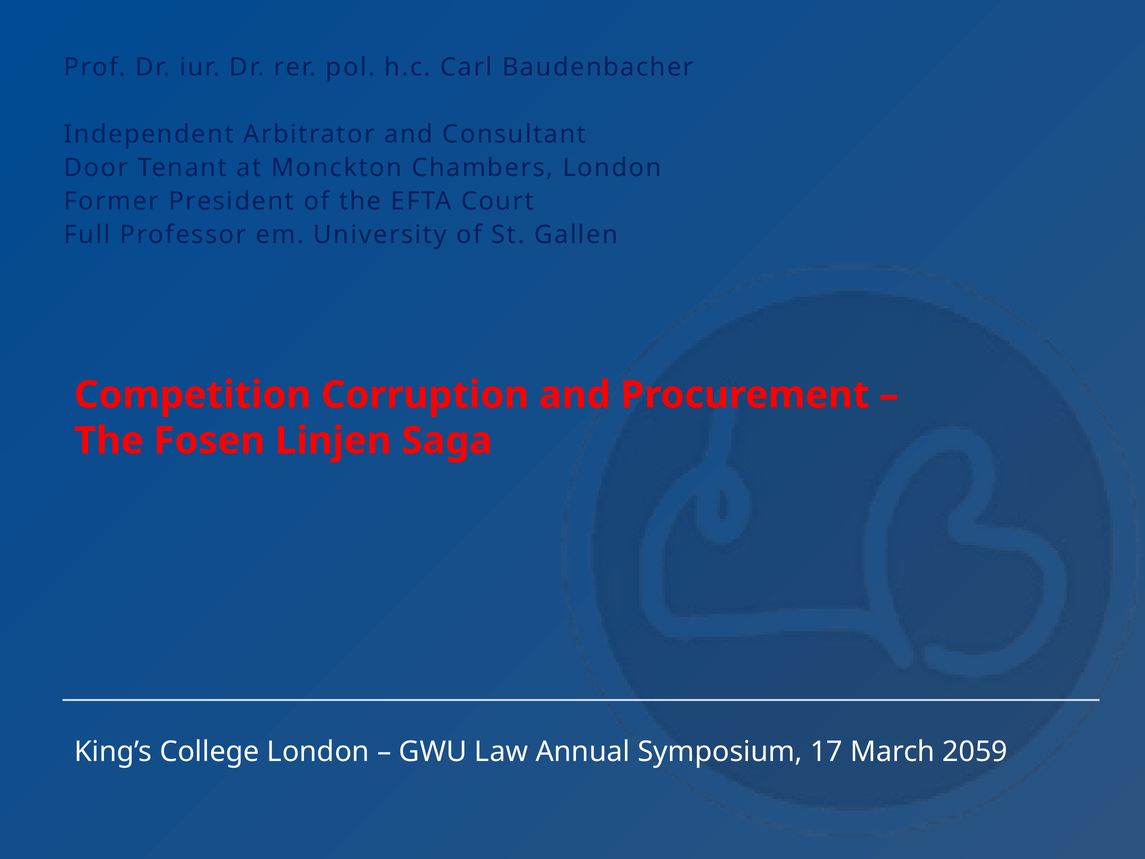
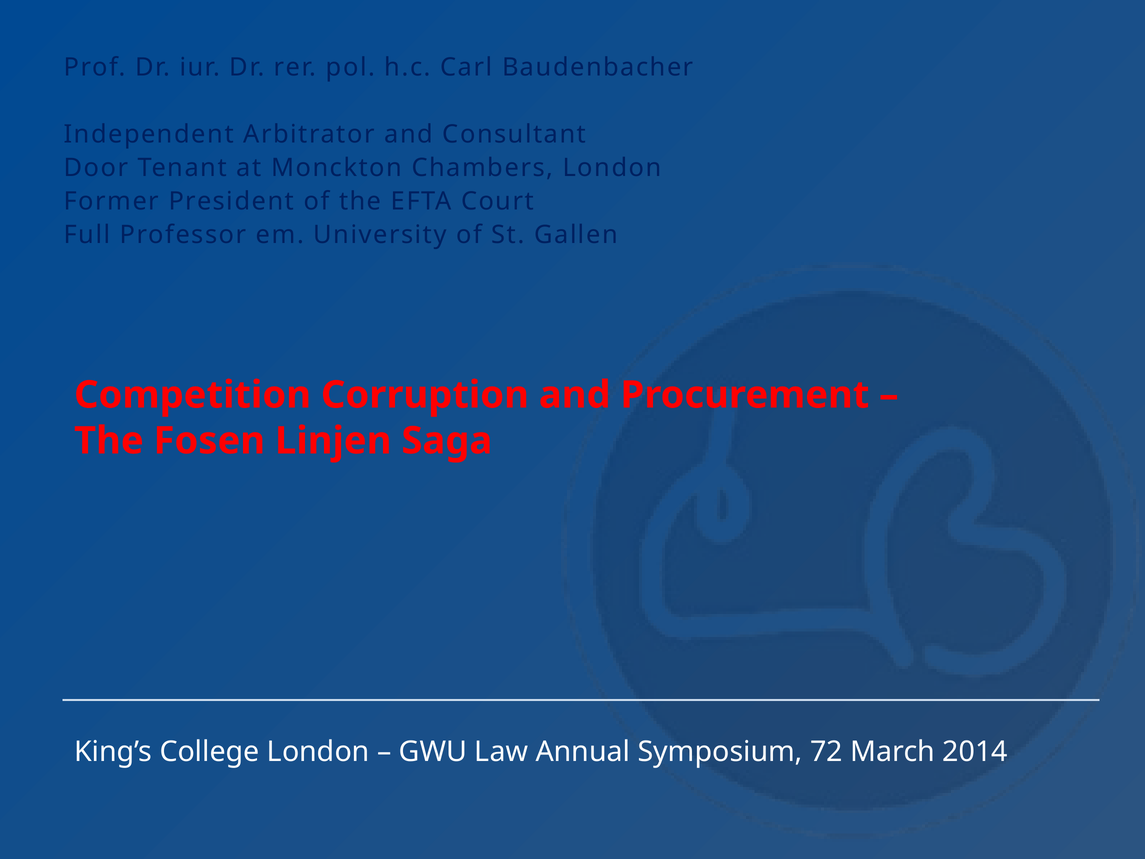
17: 17 -> 72 (826, 752)
2059: 2059 -> 2014 (975, 752)
